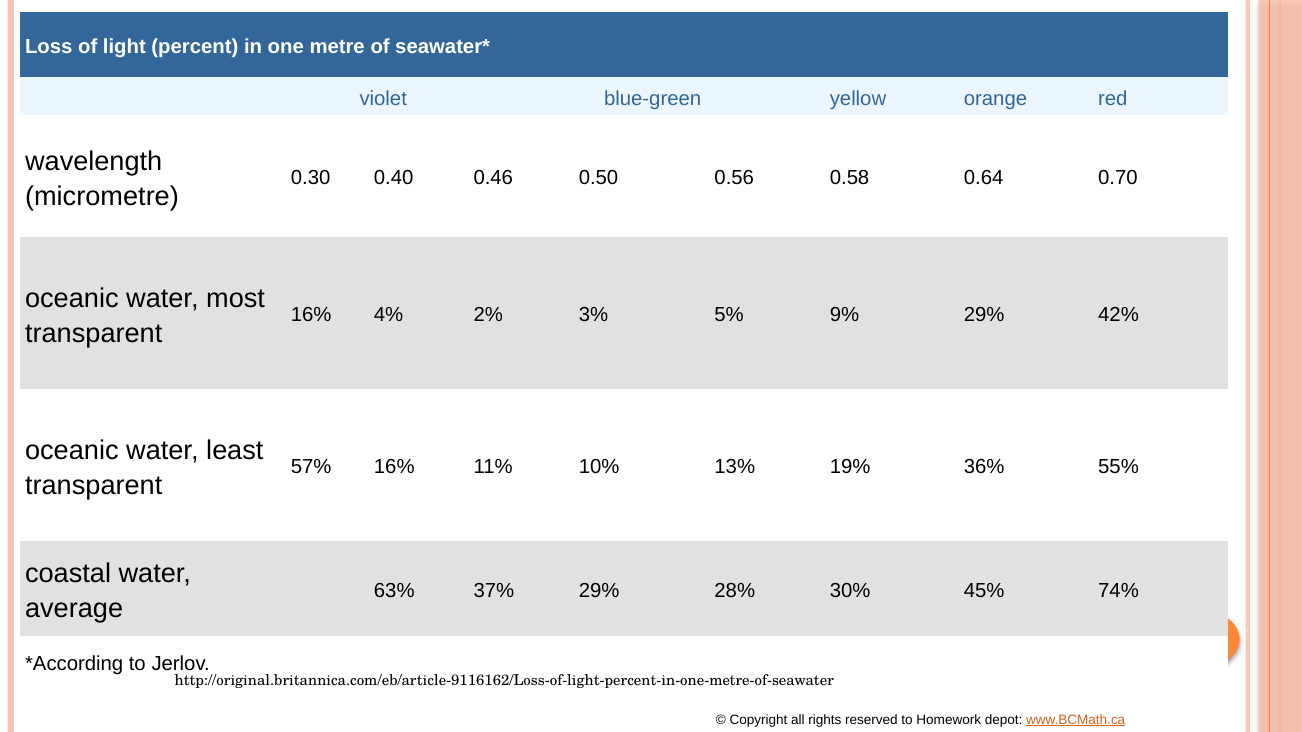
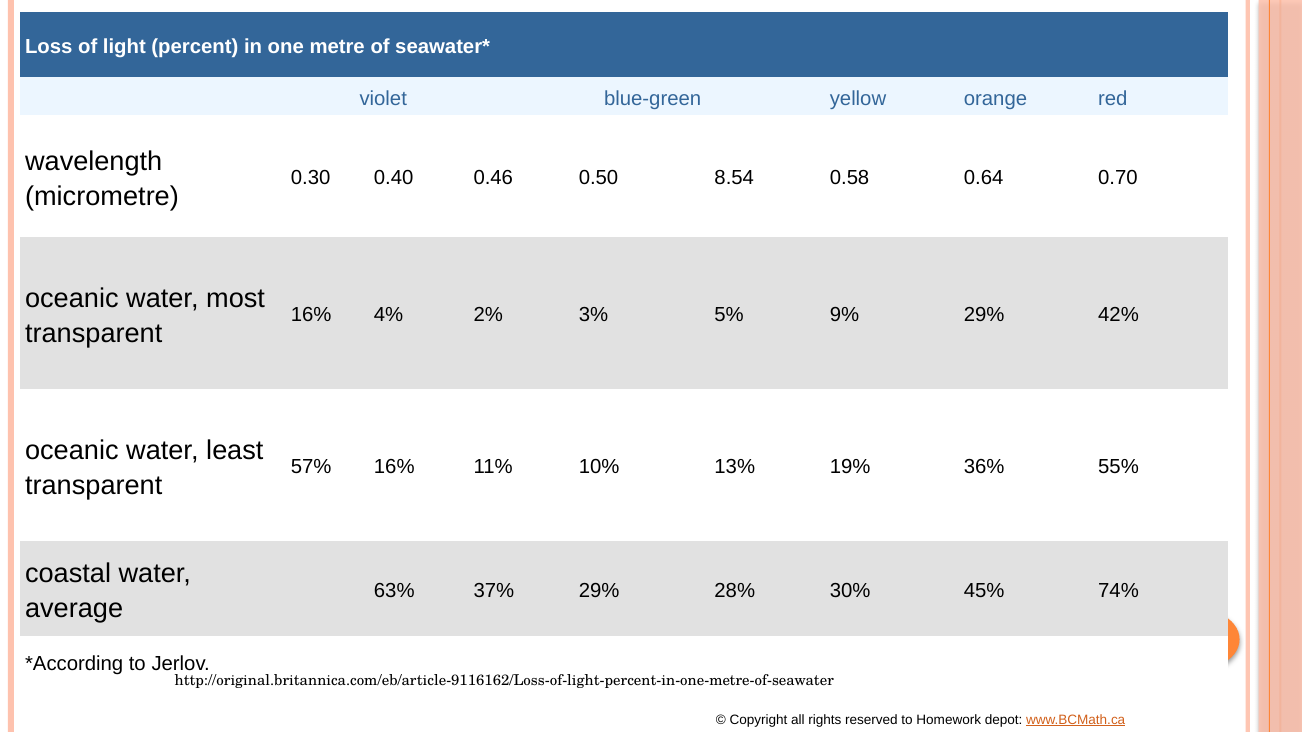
0.56: 0.56 -> 8.54 (734, 178)
